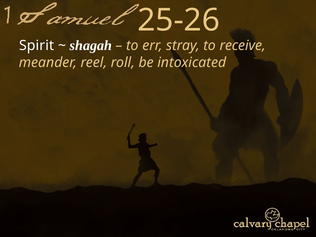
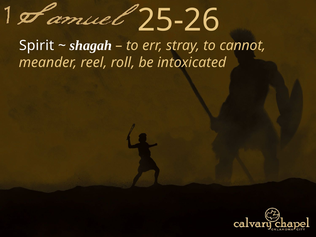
receive: receive -> cannot (243, 46)
